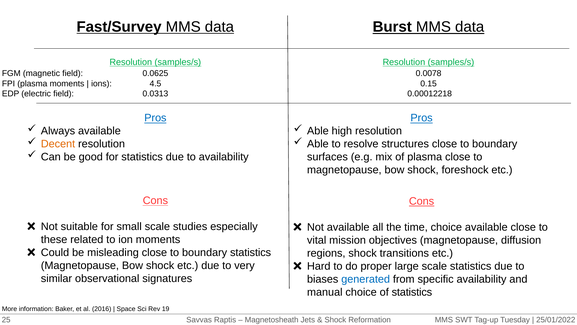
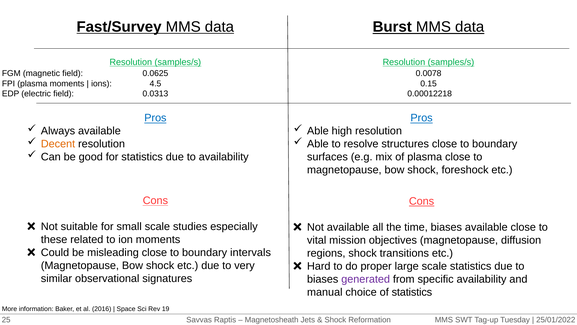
time choice: choice -> biases (446, 227)
boundary statistics: statistics -> intervals (251, 252)
generated colour: blue -> purple (366, 279)
